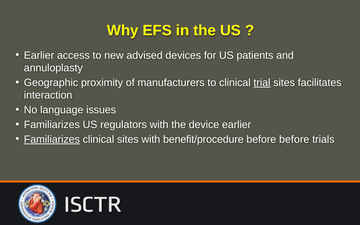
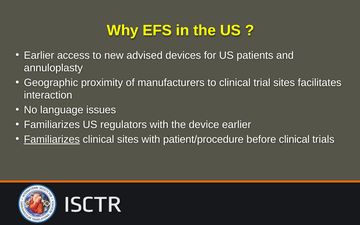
trial underline: present -> none (262, 83)
benefit/procedure: benefit/procedure -> patient/procedure (203, 139)
before before: before -> clinical (294, 139)
